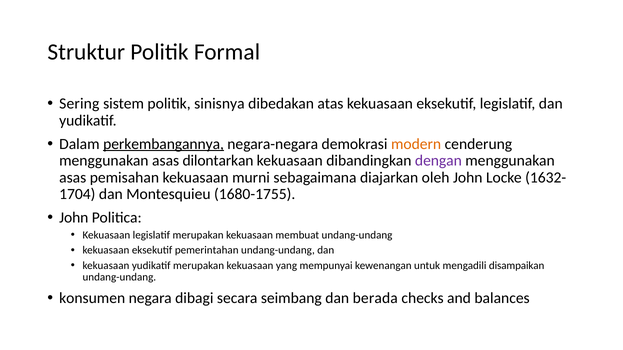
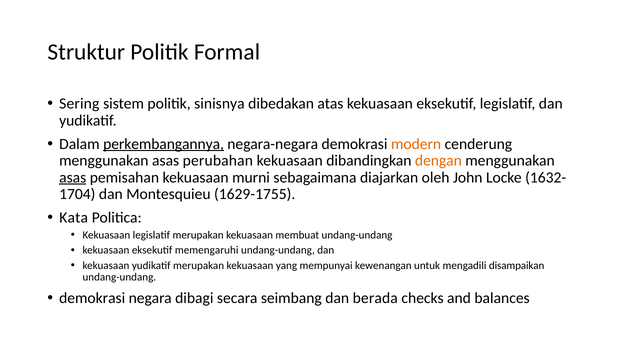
dilontarkan: dilontarkan -> perubahan (218, 161)
dengan colour: purple -> orange (438, 161)
asas underline: none -> present (73, 178)
1680-1755: 1680-1755 -> 1629-1755 (255, 195)
John: John -> Kata (74, 218)
pemerintahan: pemerintahan -> memengaruhi (207, 251)
konsumen: konsumen -> demokrasi (92, 299)
